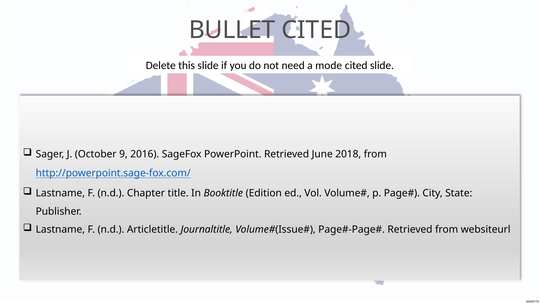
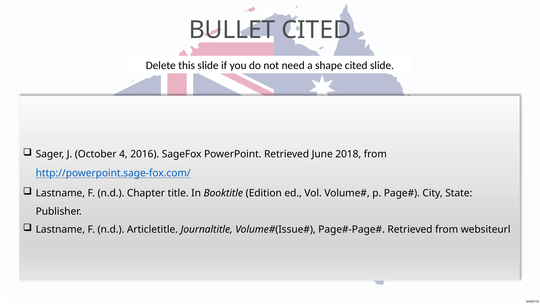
mode: mode -> shape (329, 65)
9: 9 -> 4 (123, 154)
